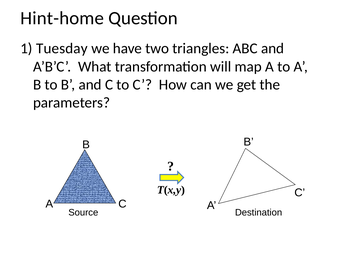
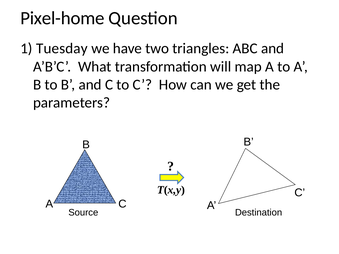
Hint-home: Hint-home -> Pixel-home (62, 18)
